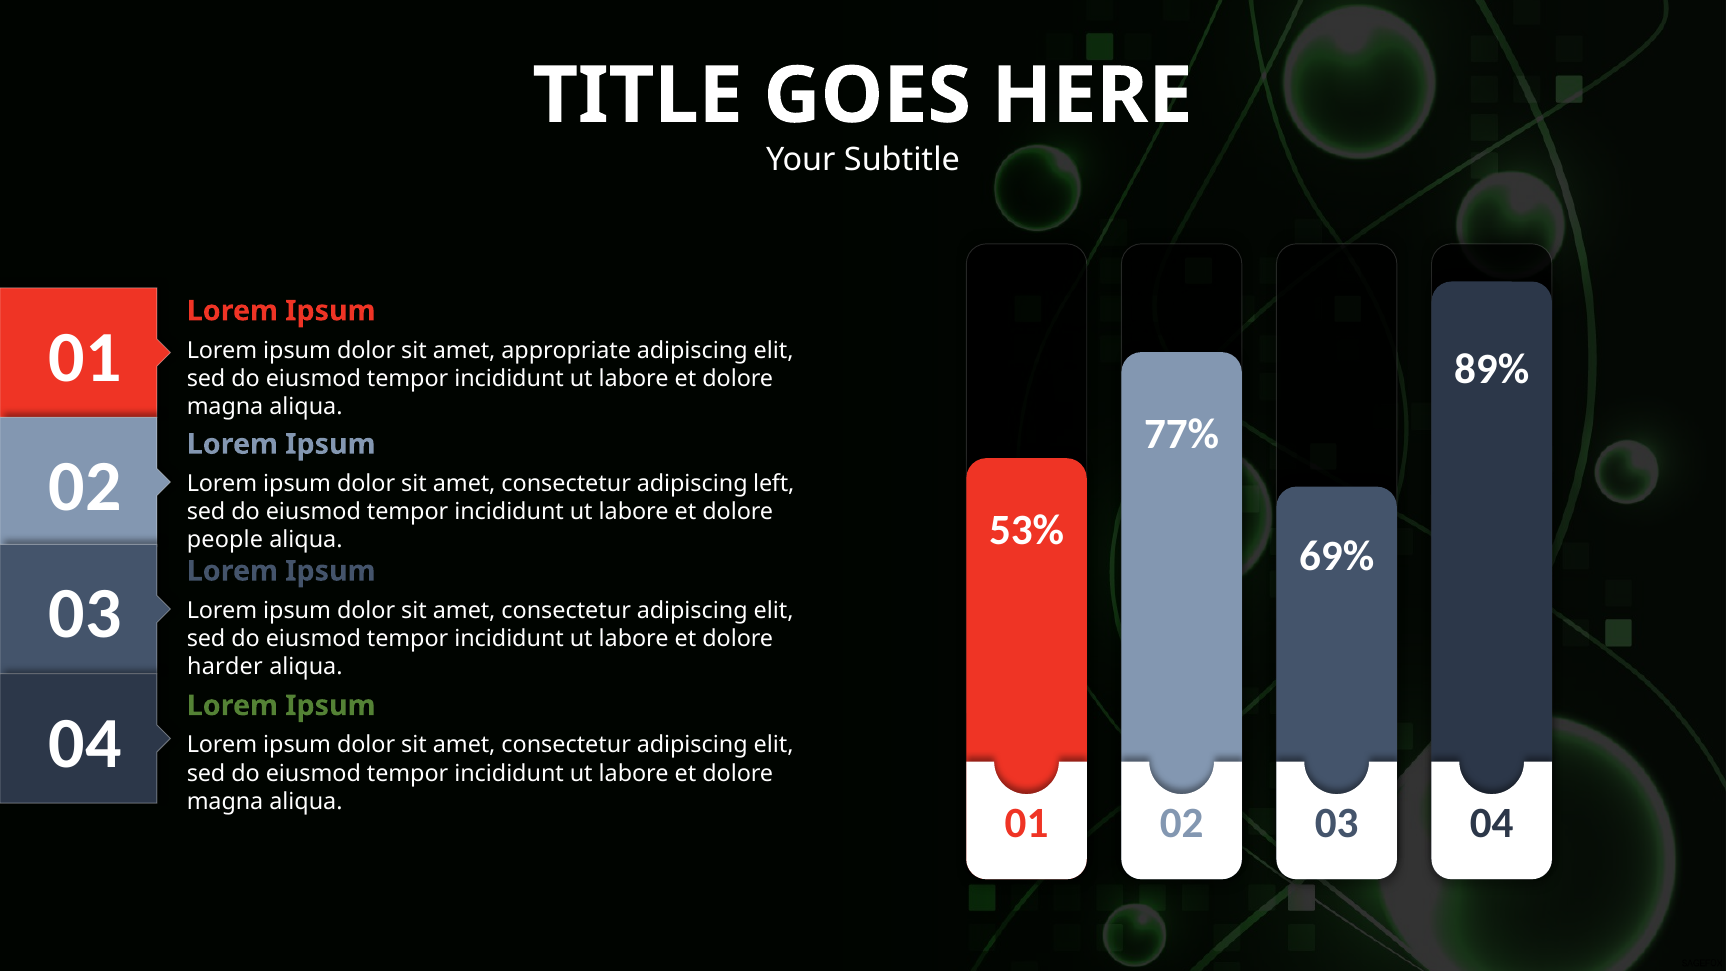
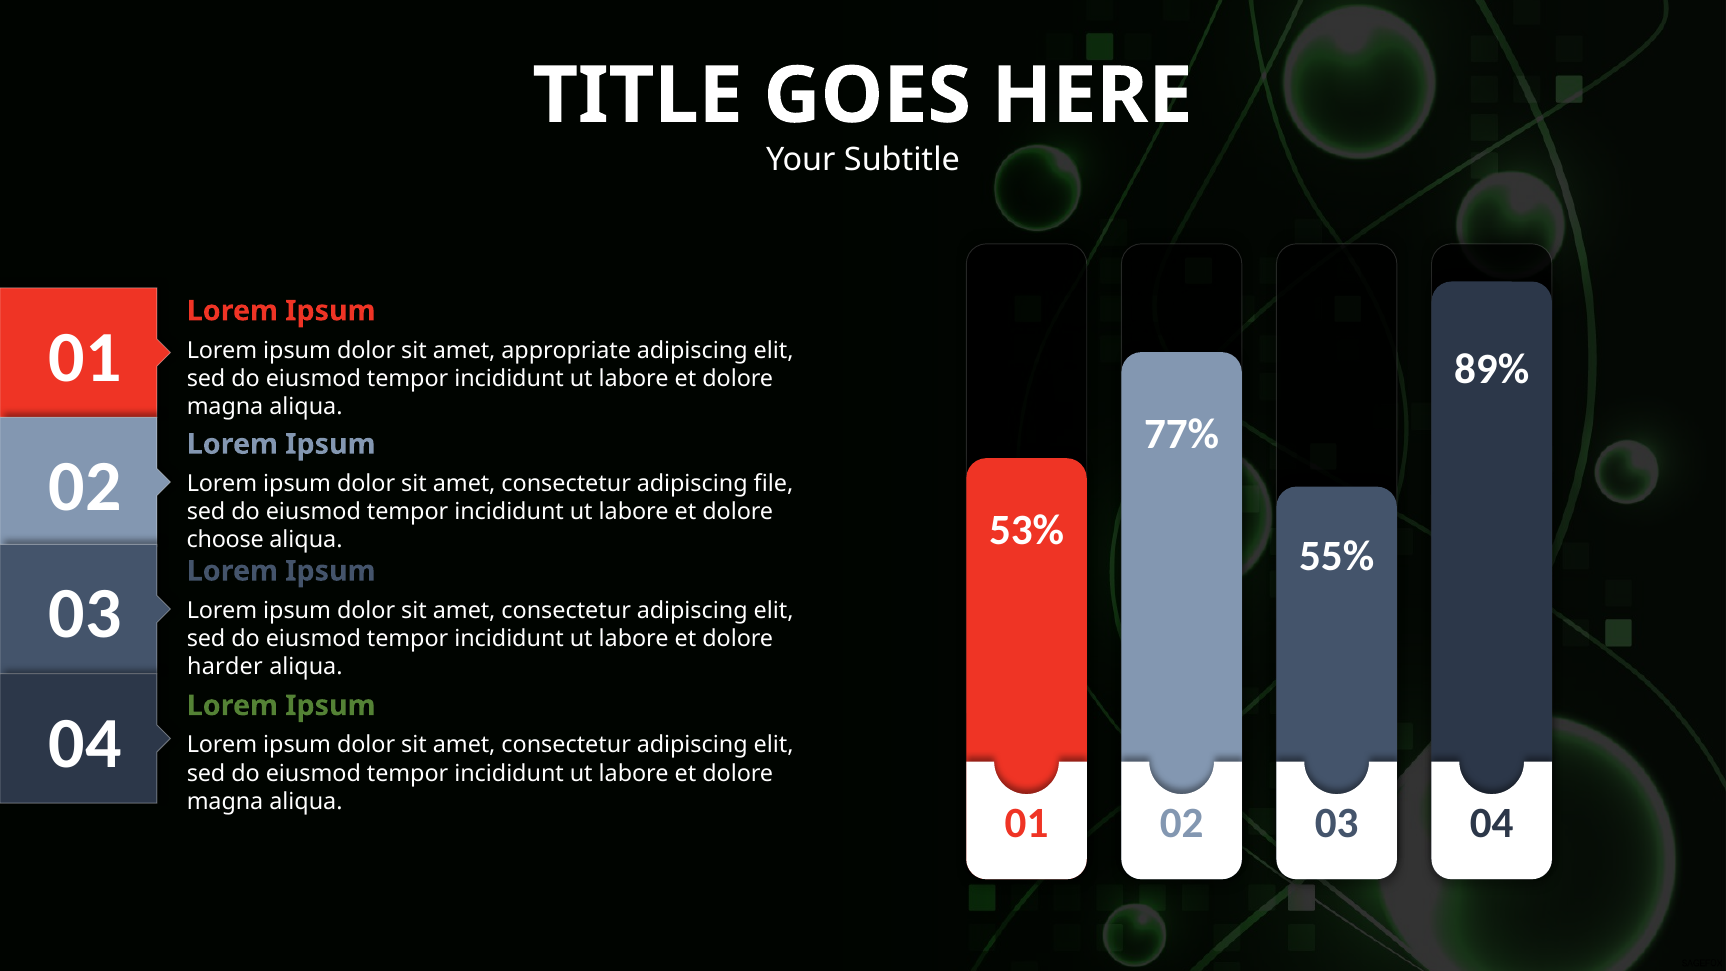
left: left -> file (774, 484)
people: people -> choose (225, 540)
69%: 69% -> 55% (1337, 556)
